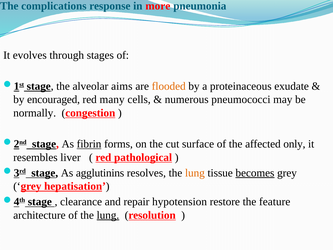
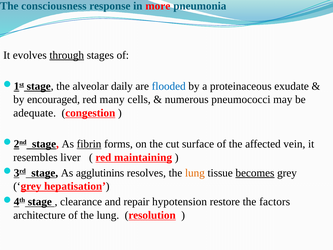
complications: complications -> consciousness (54, 6)
through underline: none -> present (67, 55)
aims: aims -> daily (122, 86)
flooded colour: orange -> blue (169, 86)
normally: normally -> adequate (35, 113)
only: only -> vein (294, 144)
pathological: pathological -> maintaining (143, 157)
feature: feature -> factors (275, 202)
lung underline: present -> none (108, 215)
